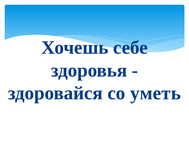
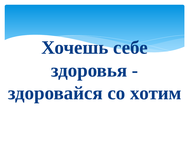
уметь: уметь -> хотим (156, 93)
